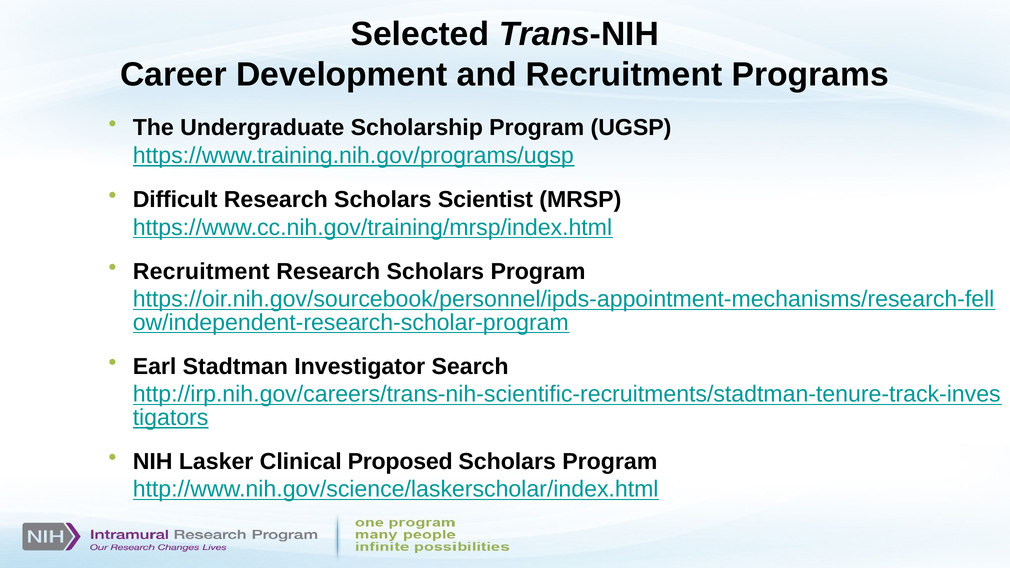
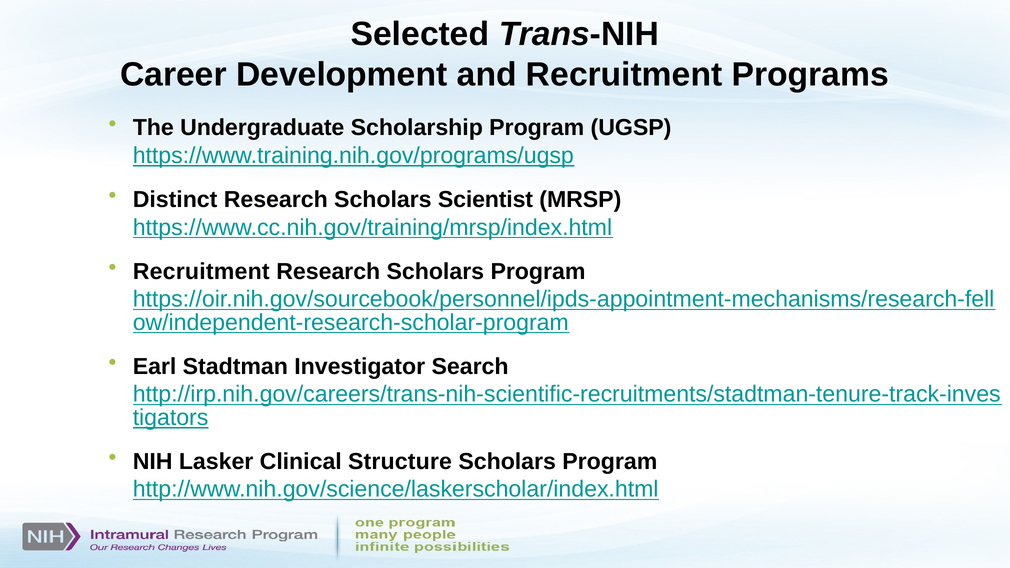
Difficult: Difficult -> Distinct (175, 200)
Proposed: Proposed -> Structure (400, 462)
